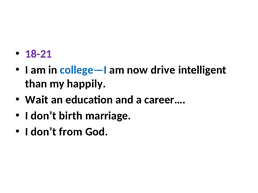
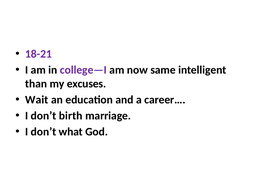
college—I colour: blue -> purple (83, 70)
drive: drive -> same (163, 70)
happily: happily -> excuses (86, 84)
from: from -> what (71, 132)
